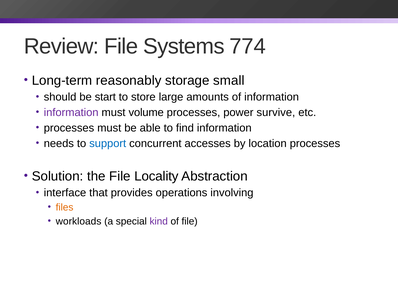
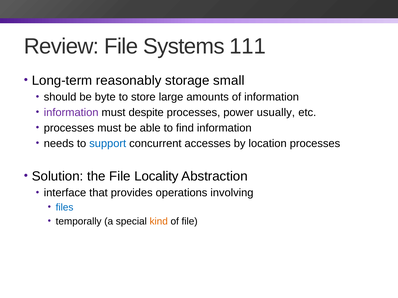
774: 774 -> 111 (248, 46)
start: start -> byte (105, 97)
volume: volume -> despite (146, 113)
survive: survive -> usually (276, 113)
files colour: orange -> blue (65, 208)
workloads: workloads -> temporally (79, 222)
kind colour: purple -> orange (159, 222)
